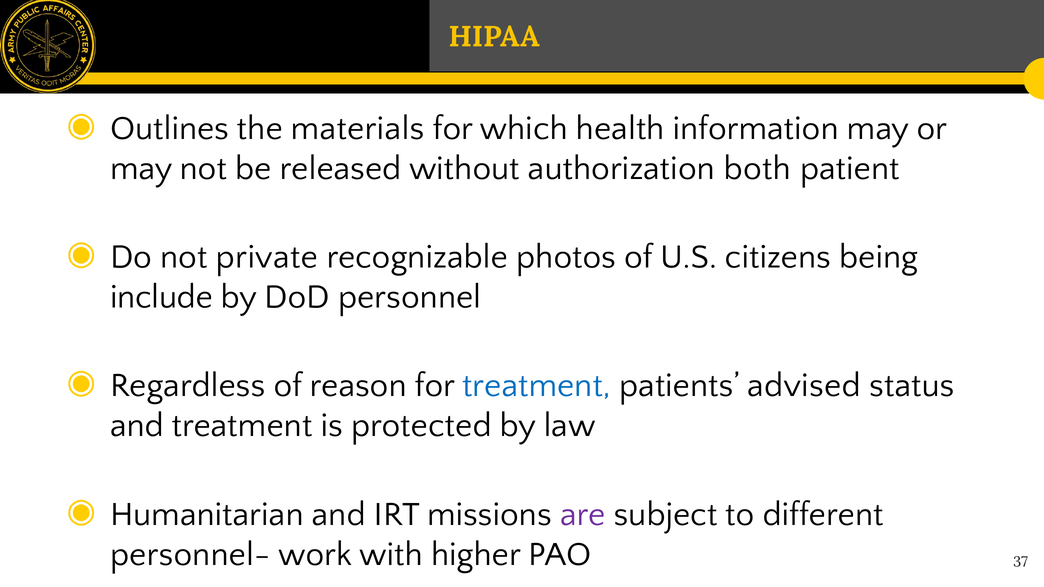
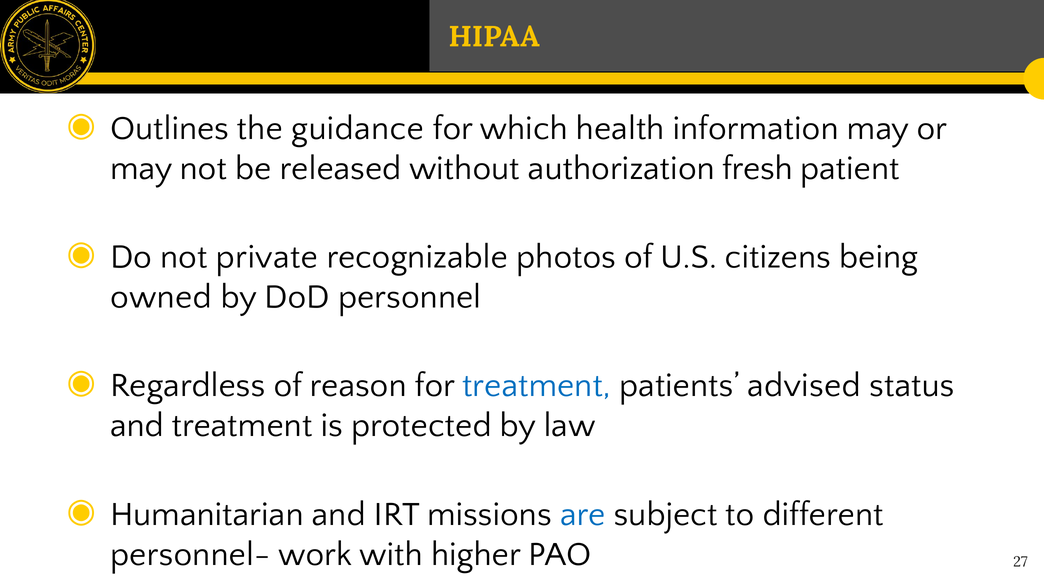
materials: materials -> guidance (358, 128)
both: both -> fresh (758, 168)
include: include -> owned (161, 297)
are colour: purple -> blue (583, 514)
37: 37 -> 27 (1020, 562)
